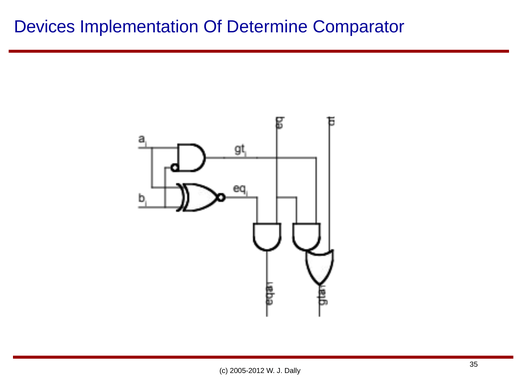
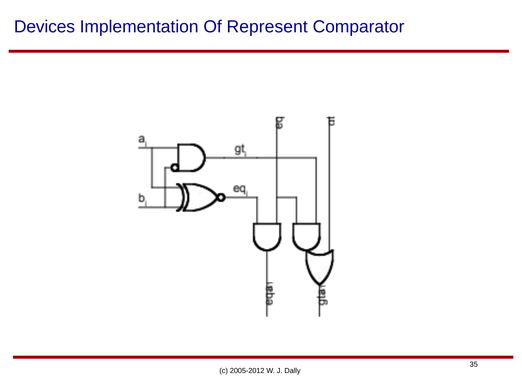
Determine: Determine -> Represent (267, 27)
